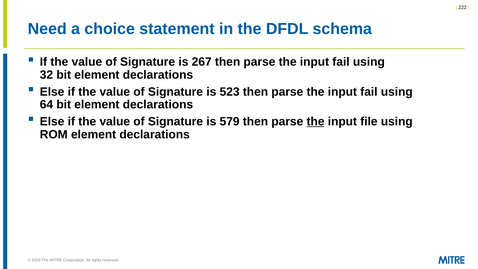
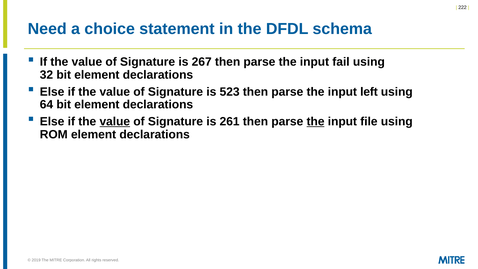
fail: fail -> left (369, 92)
value underline: none -> present (115, 122)
579: 579 -> 261 (230, 122)
